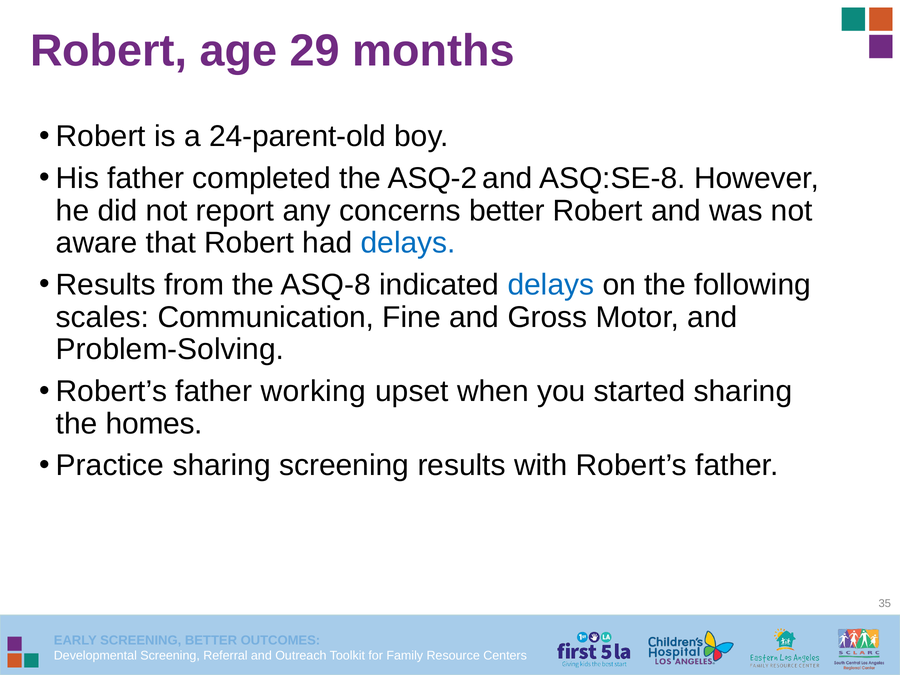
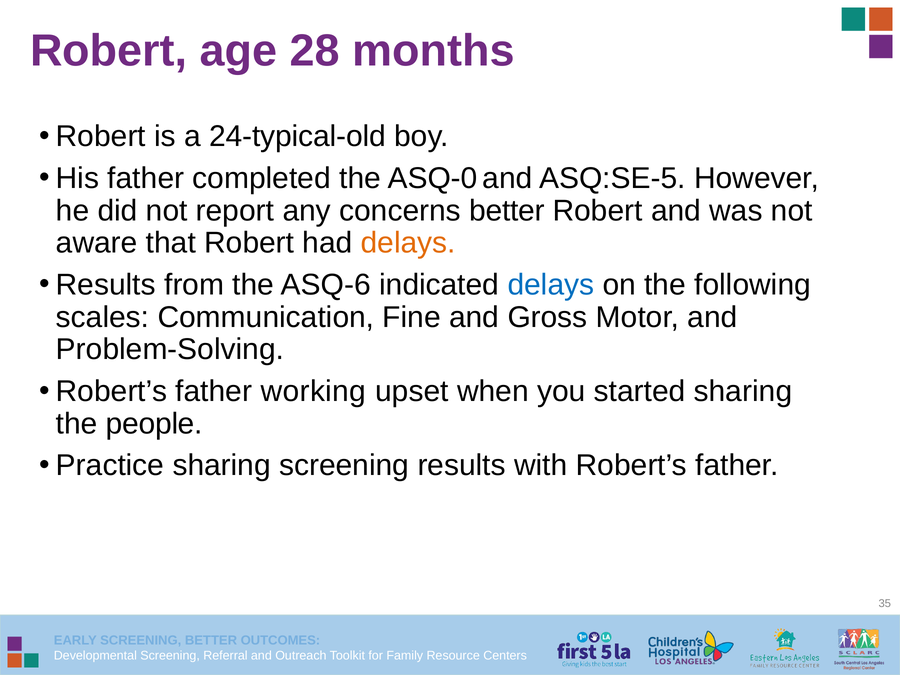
29: 29 -> 28 (315, 51)
24-parent-old: 24-parent-old -> 24-typical-old (297, 136)
ASQ-2: ASQ-2 -> ASQ-0 (433, 178)
ASQ:SE-8: ASQ:SE-8 -> ASQ:SE-5 (612, 178)
delays colour: blue -> orange (408, 243)
ASQ-8: ASQ-8 -> ASQ-6 (326, 285)
homes: homes -> people (154, 424)
